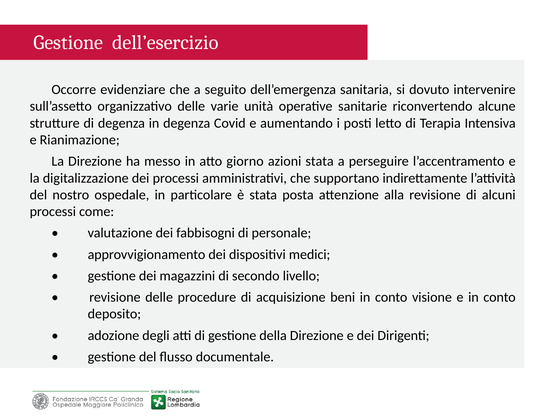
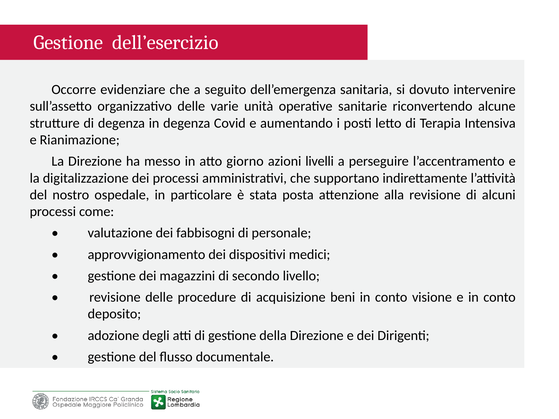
azioni stata: stata -> livelli (320, 161)
